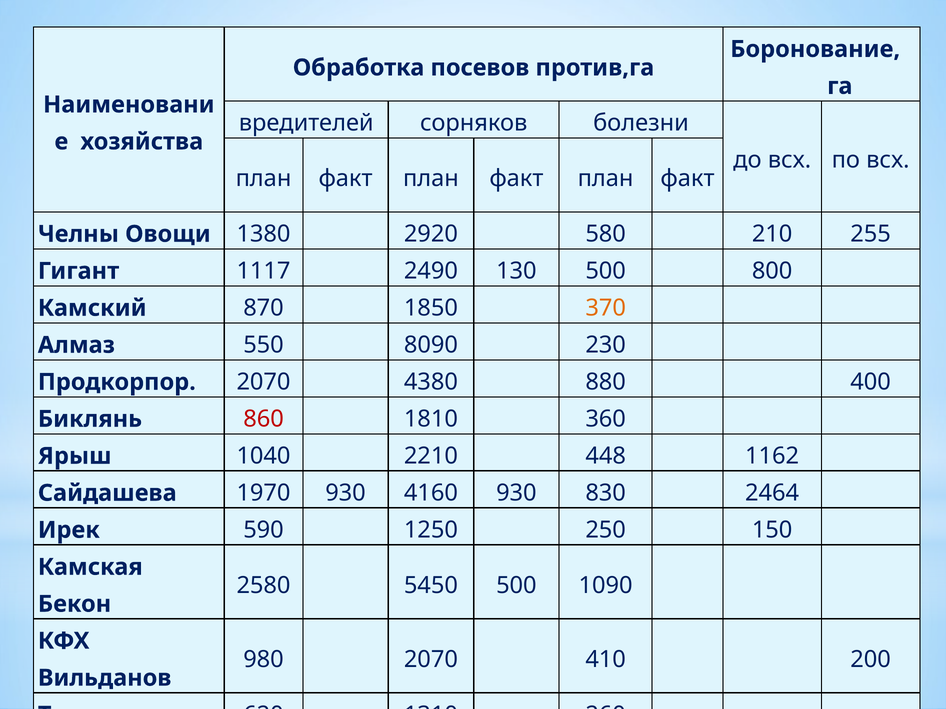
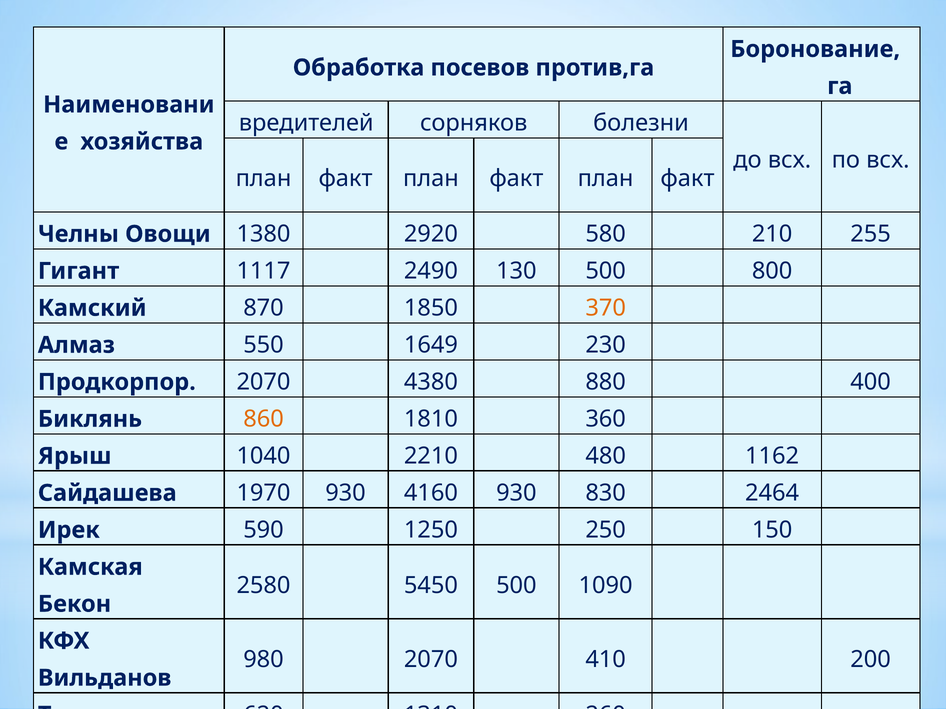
8090: 8090 -> 1649 (431, 345)
860 colour: red -> orange (264, 419)
448: 448 -> 480 (606, 456)
